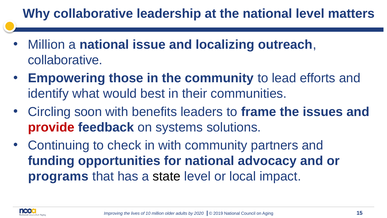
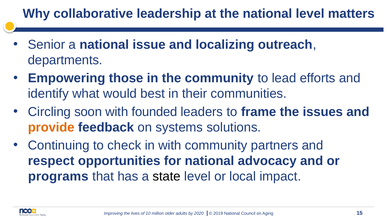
Million: Million -> Senior (47, 44)
collaborative: collaborative -> departments (65, 60)
benefits: benefits -> founded (154, 112)
provide colour: red -> orange (51, 127)
funding: funding -> respect (51, 161)
